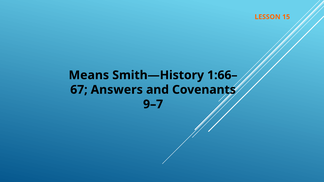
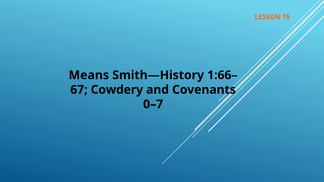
Answers: Answers -> Cowdery (117, 90)
9–7: 9–7 -> 0–7 (153, 104)
